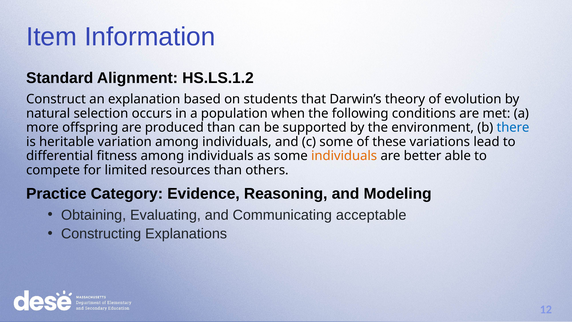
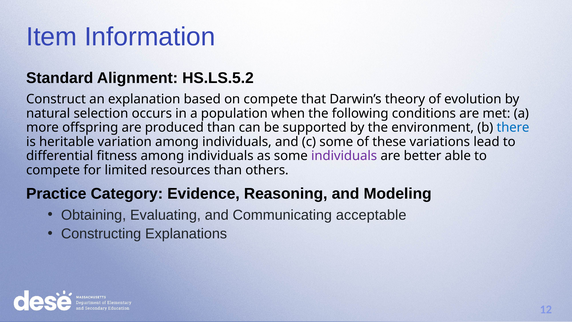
HS.LS.1.2: HS.LS.1.2 -> HS.LS.5.2 (218, 78)
on students: students -> compete (271, 99)
individuals colour: orange -> purple (344, 156)
